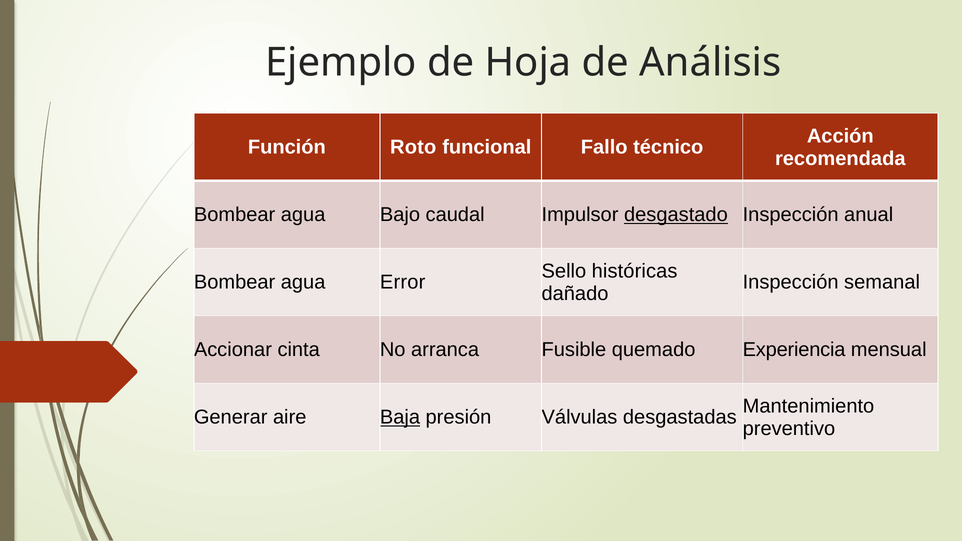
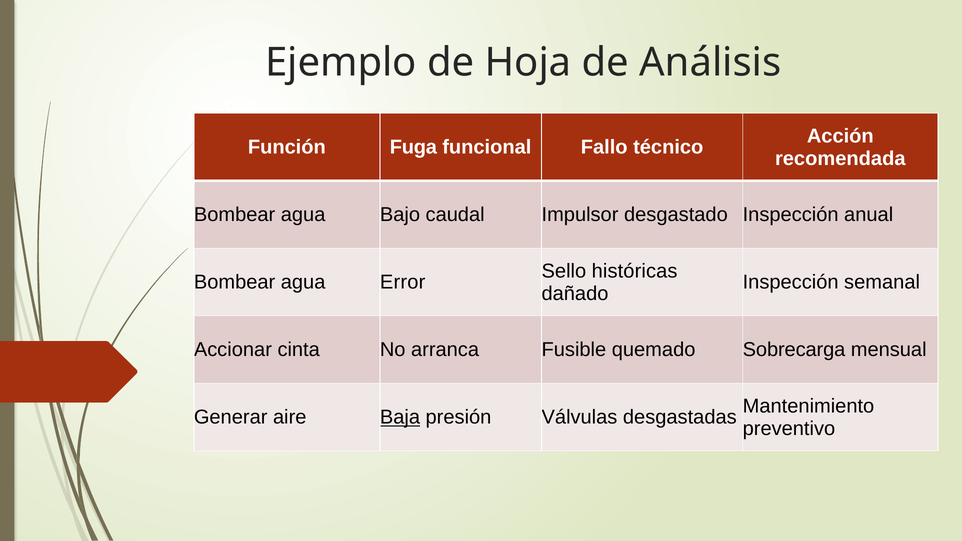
Roto: Roto -> Fuga (413, 147)
desgastado underline: present -> none (676, 215)
Experiencia: Experiencia -> Sobrecarga (794, 350)
